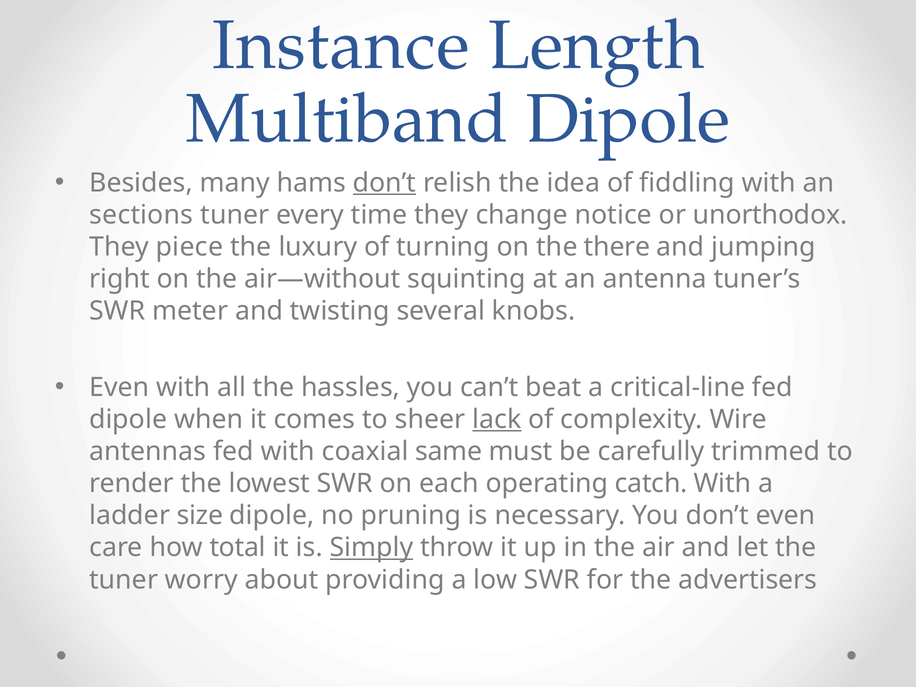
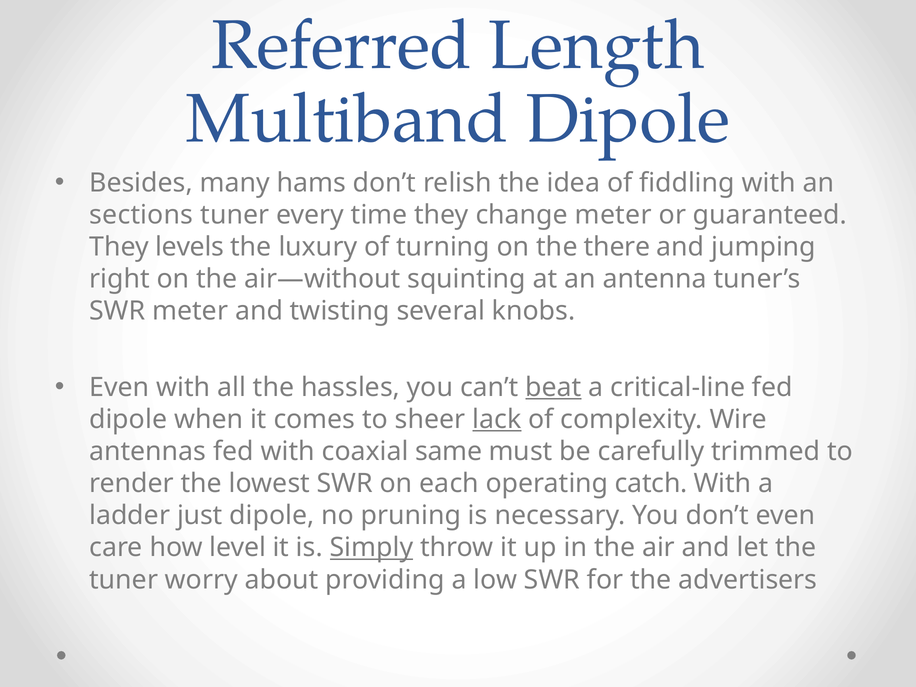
Instance: Instance -> Referred (341, 45)
don’t underline: present -> none (385, 183)
change notice: notice -> meter (613, 215)
unorthodox: unorthodox -> guaranteed (770, 215)
piece: piece -> levels (190, 247)
beat underline: none -> present (553, 387)
size: size -> just (200, 516)
total: total -> level (238, 548)
